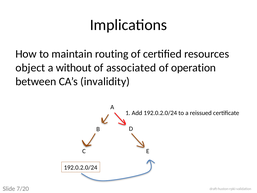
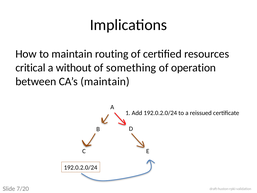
object: object -> critical (30, 68)
associated: associated -> something (131, 68)
CA’s invalidity: invalidity -> maintain (105, 81)
